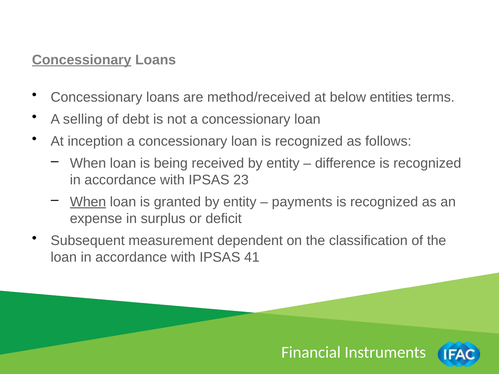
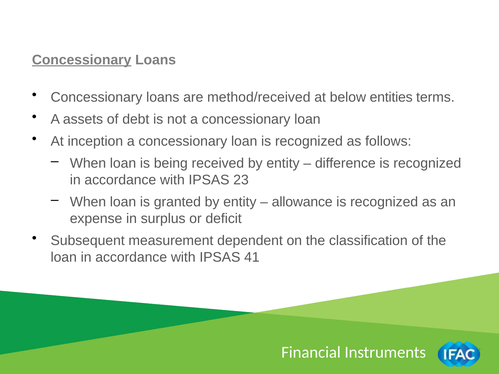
selling: selling -> assets (83, 119)
When underline: present -> none (88, 202)
payments: payments -> allowance (302, 202)
